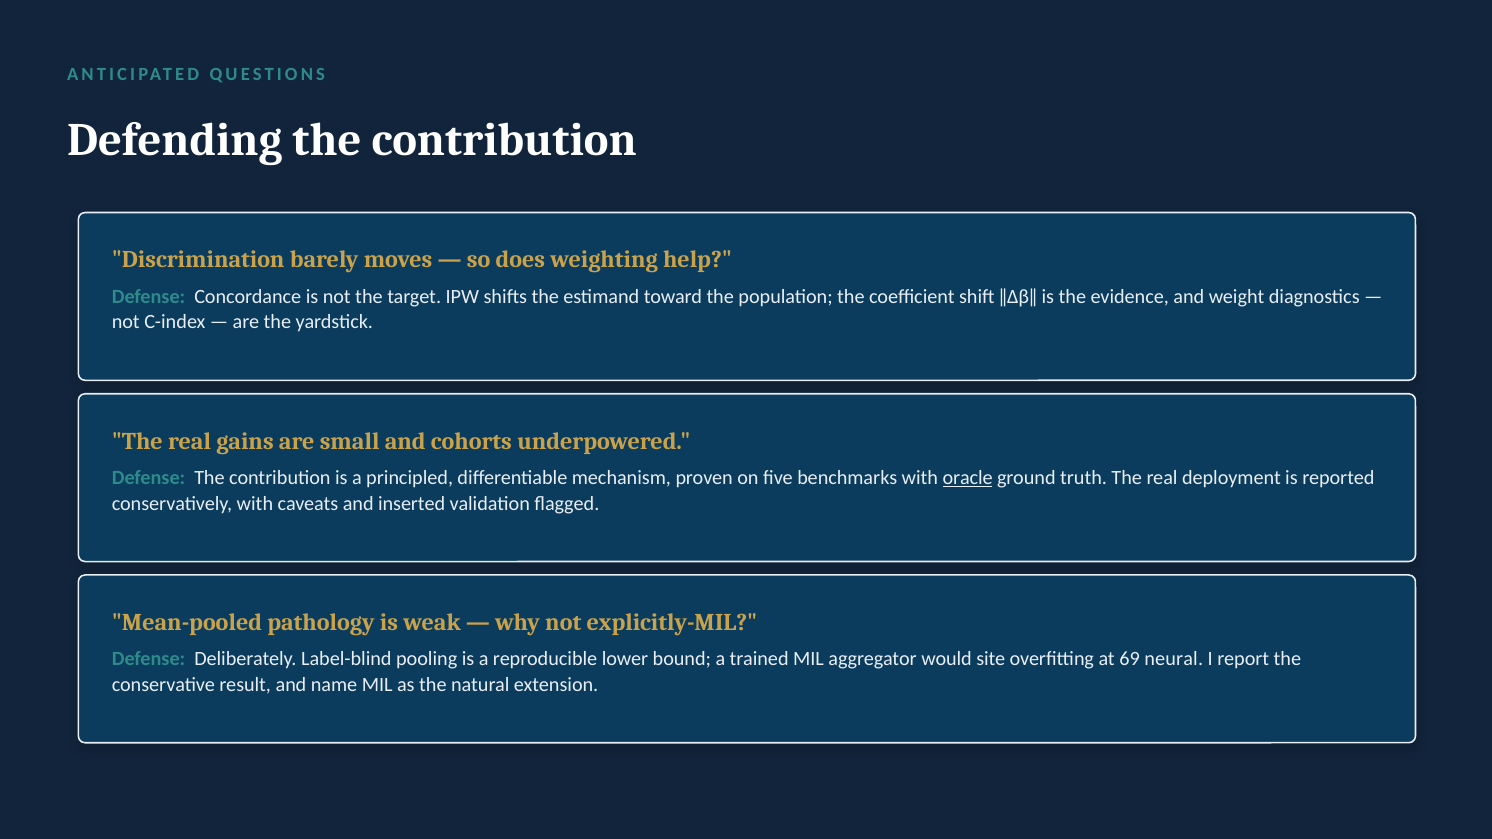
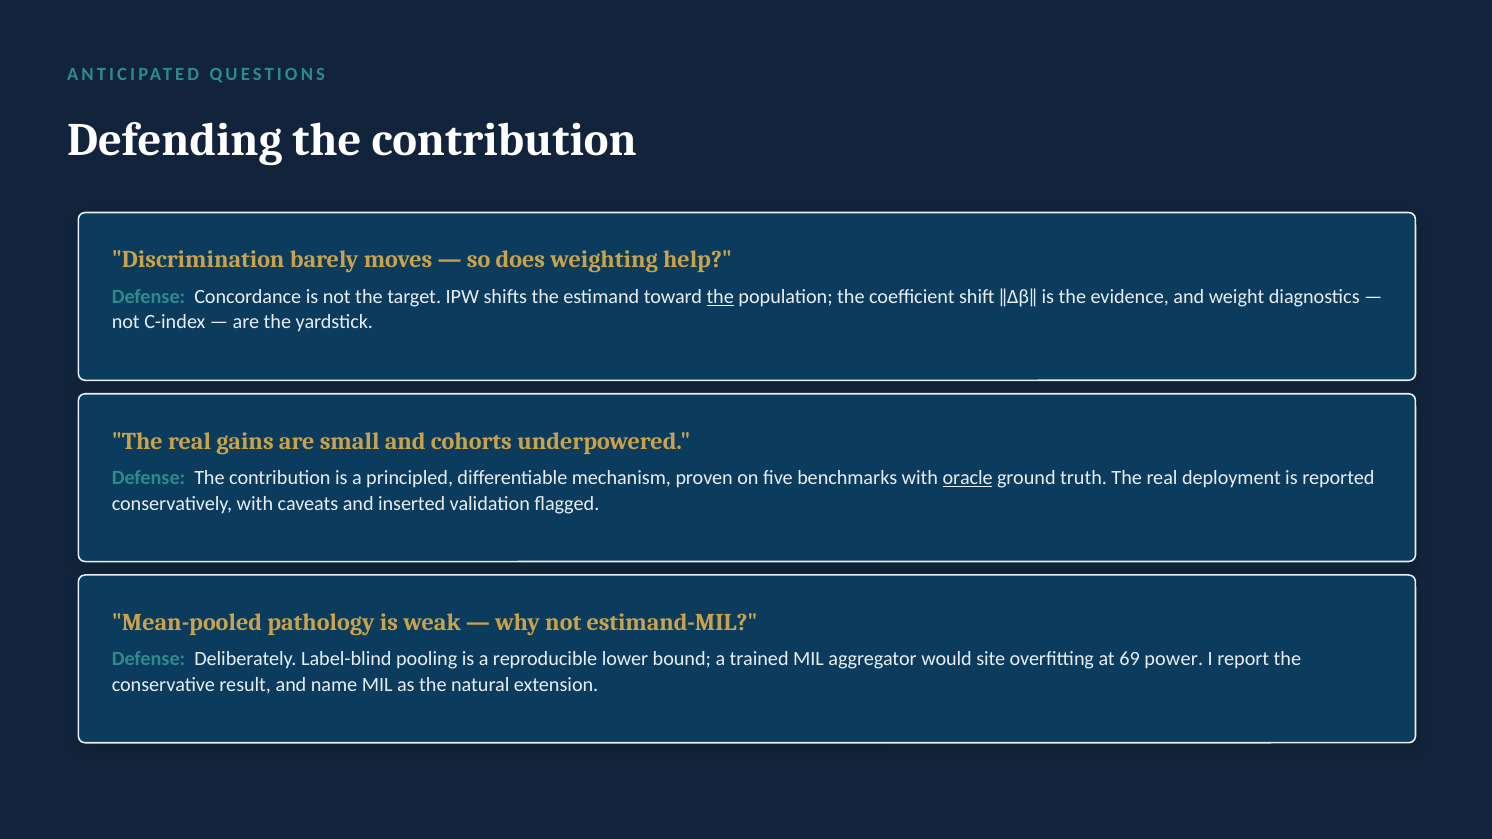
the underline: none -> present (720, 297)
explicitly-MIL: explicitly-MIL -> estimand-MIL (672, 623)
neural: neural -> power (1174, 659)
